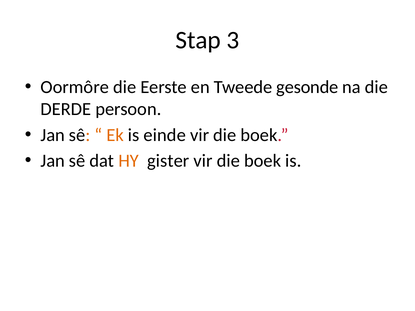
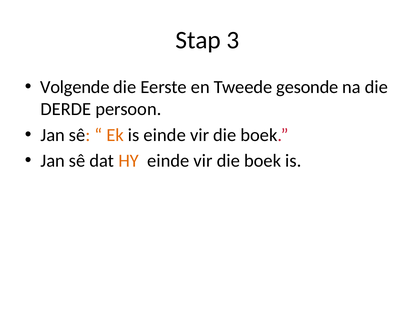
Oormôre: Oormôre -> Volgende (75, 87)
HY gister: gister -> einde (168, 161)
